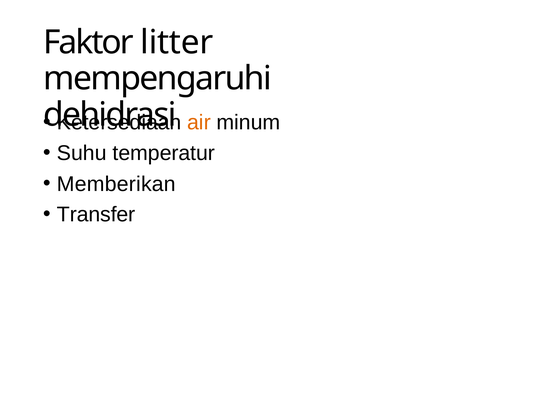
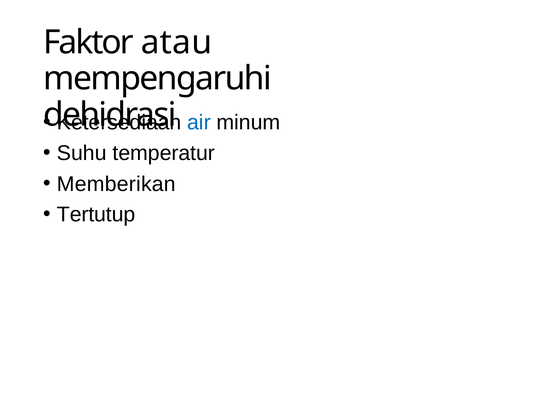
litter: litter -> atau (176, 42)
air colour: orange -> blue (199, 123)
Transfer: Transfer -> Tertutup (96, 215)
